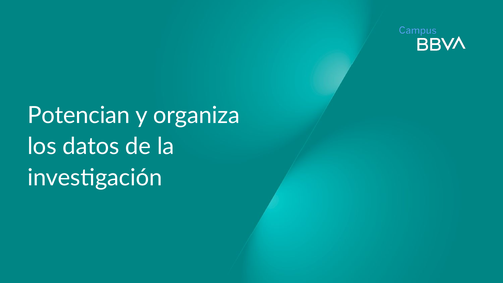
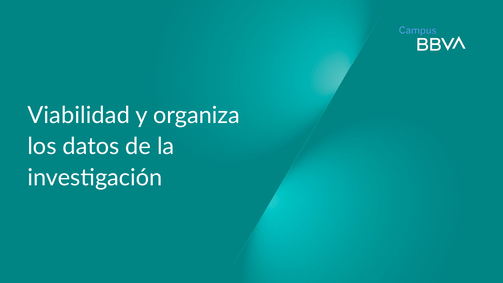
Potencian: Potencian -> Viabilidad (79, 115)
